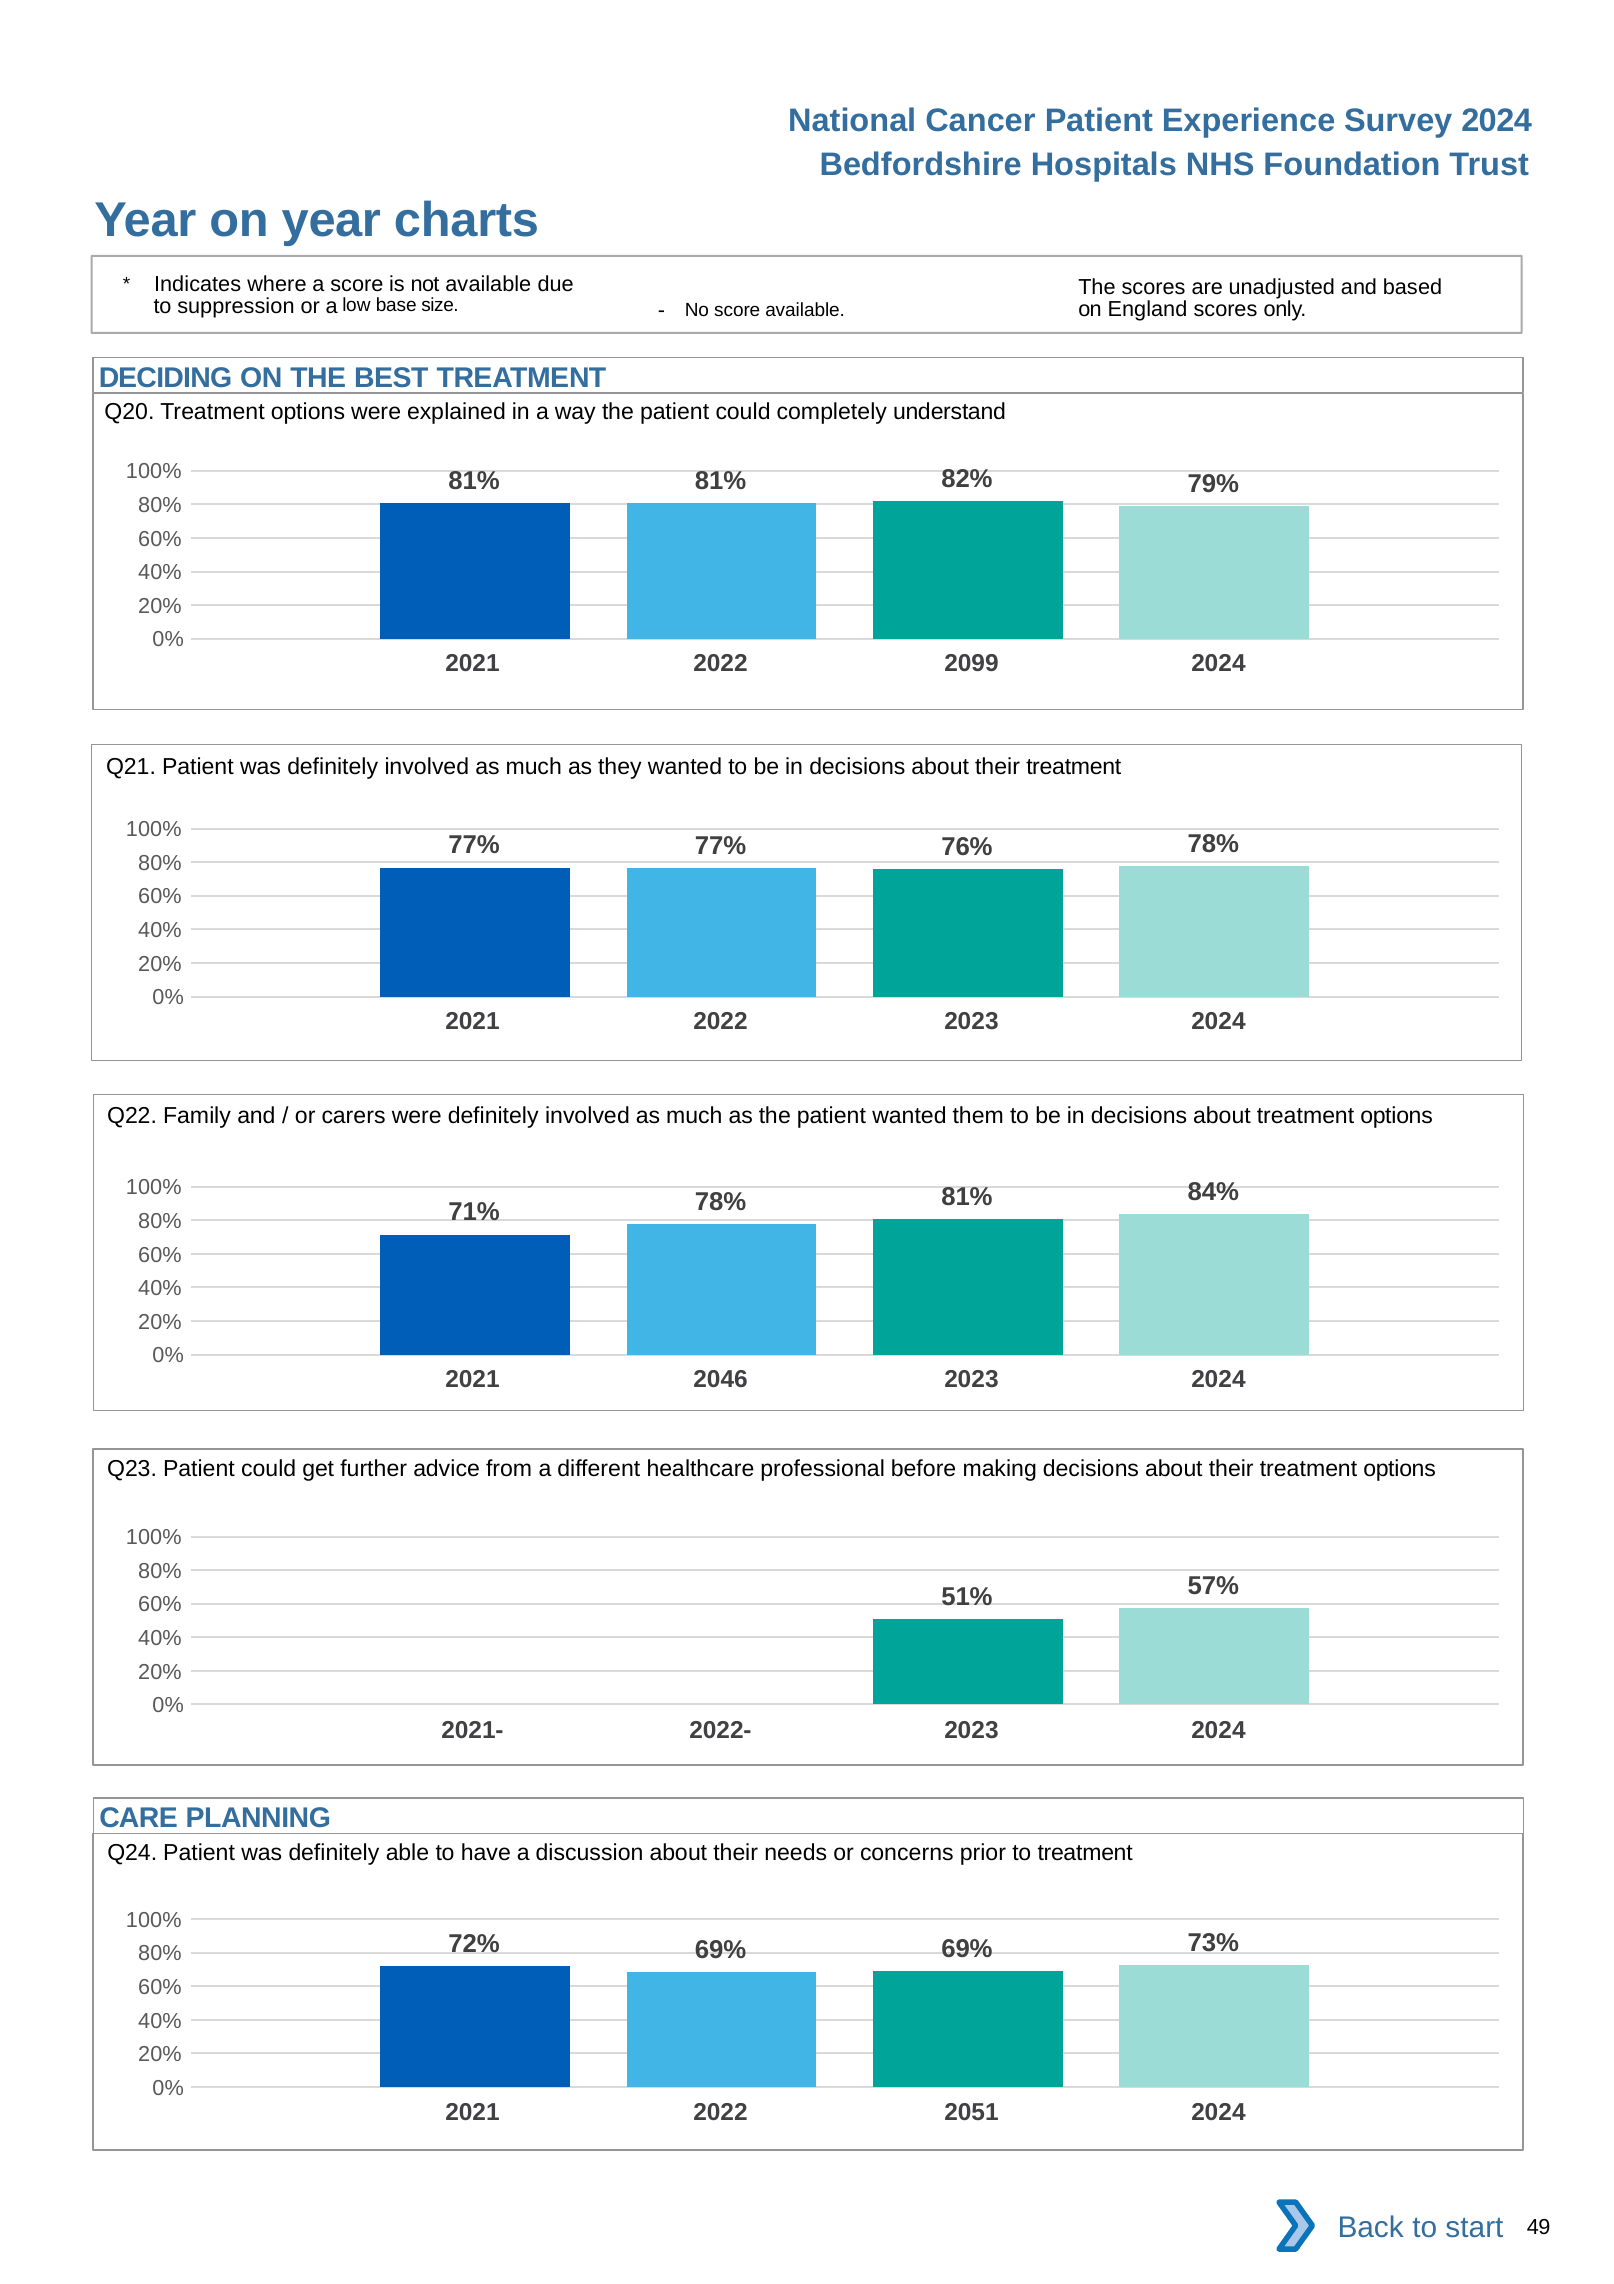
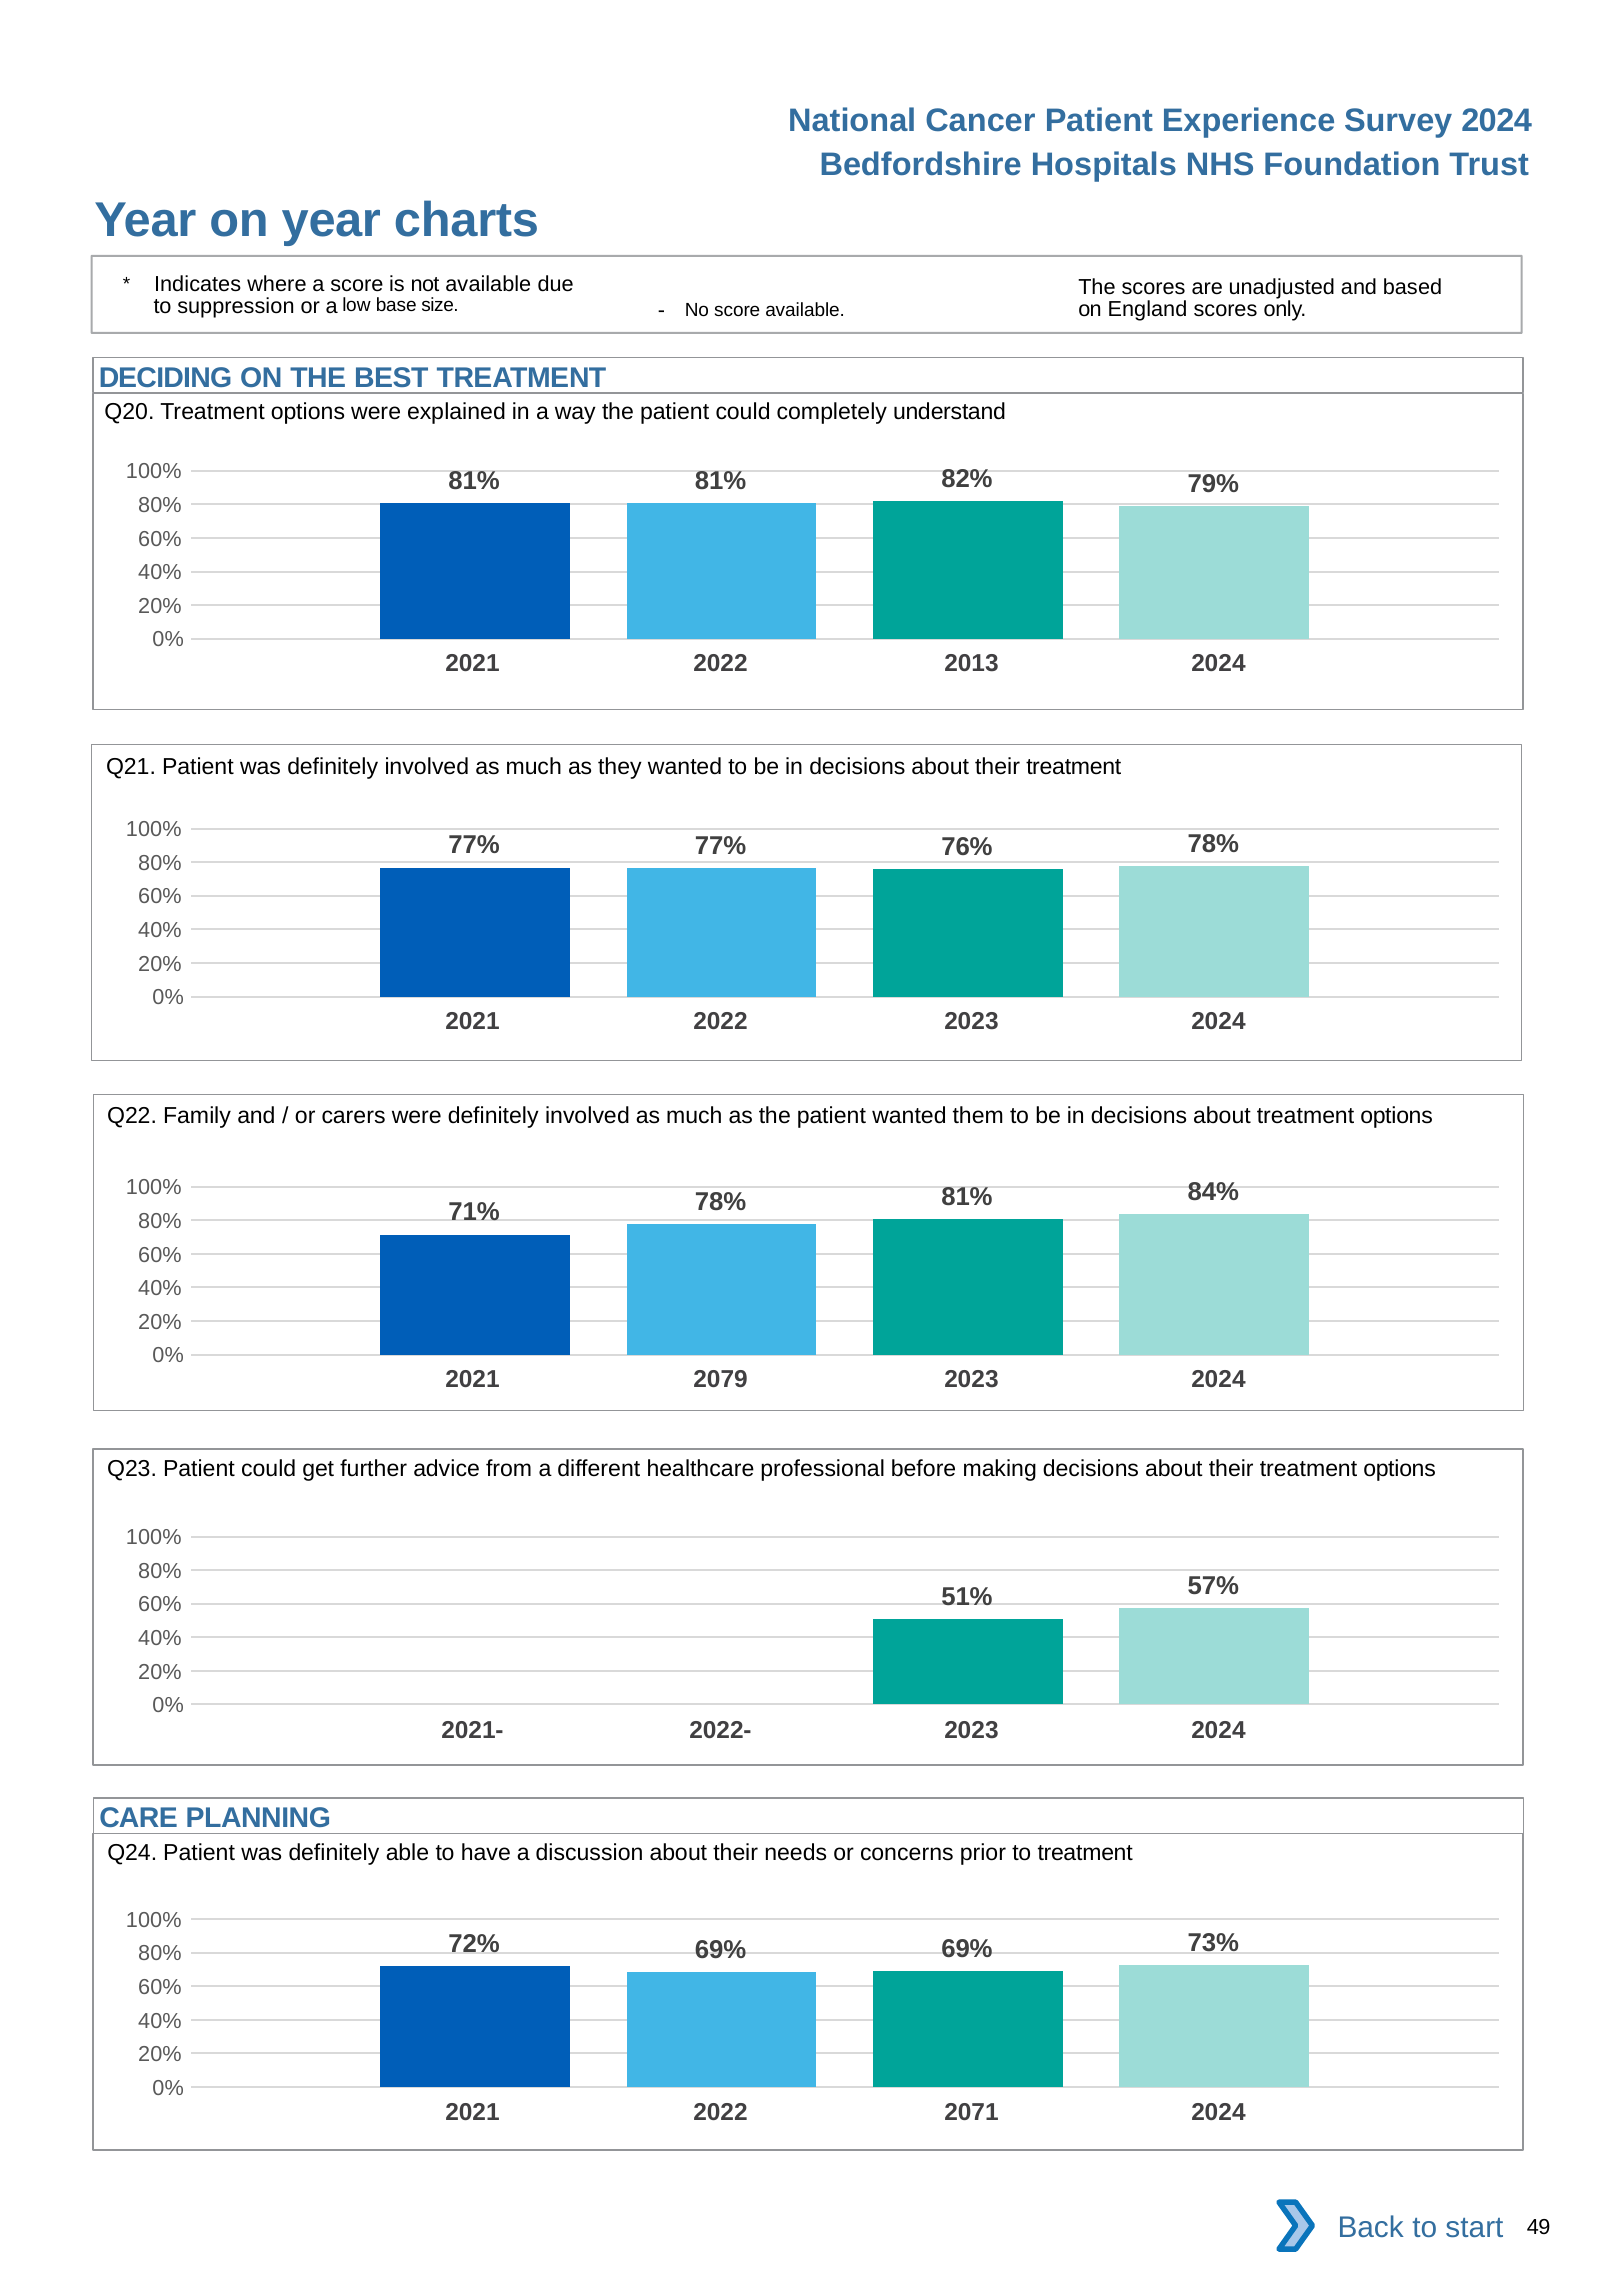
2099: 2099 -> 2013 (971, 664)
2046: 2046 -> 2079 (721, 1380)
2051: 2051 -> 2071 (971, 2112)
